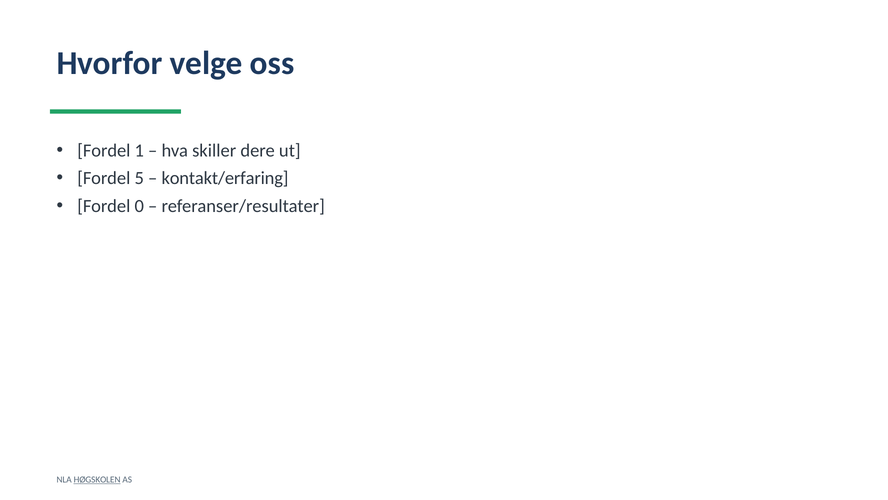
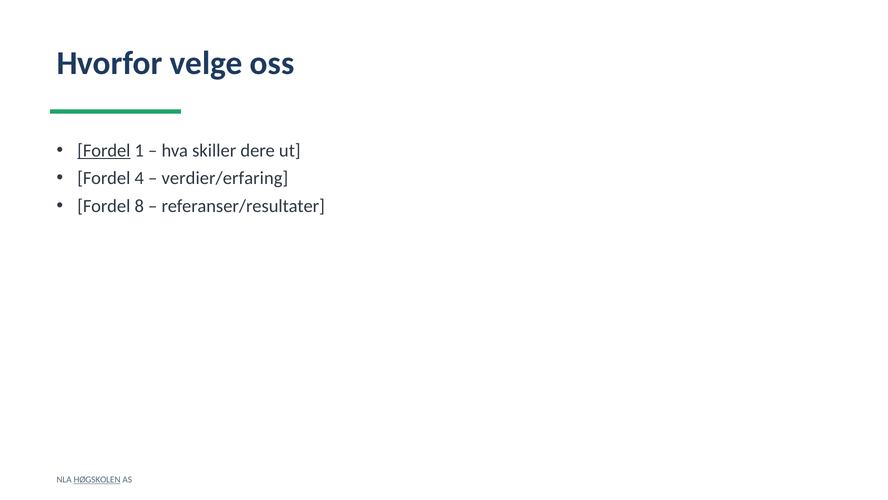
Fordel underline: none -> present (104, 150)
5: 5 -> 4 (139, 178)
kontakt/erfaring: kontakt/erfaring -> verdier/erfaring (225, 178)
0: 0 -> 8 (139, 206)
